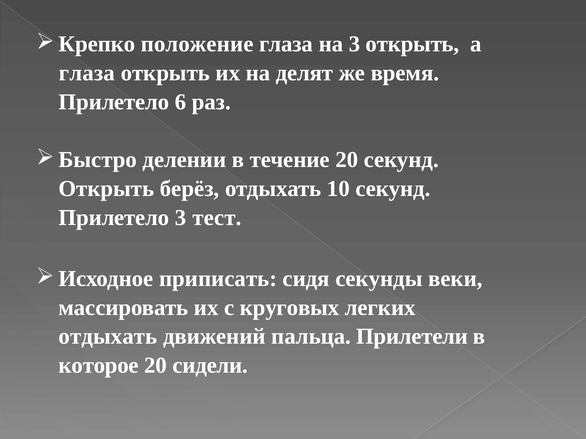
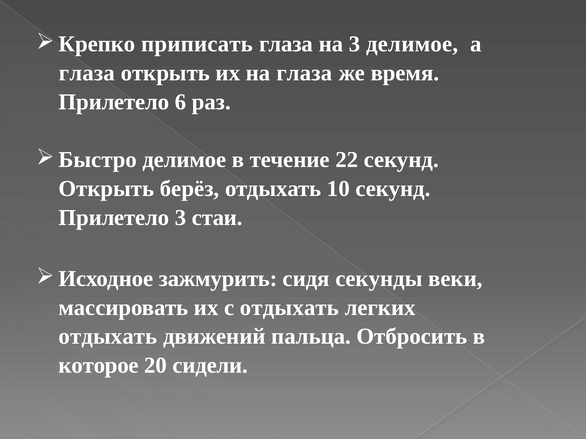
положение: положение -> приписать (197, 44)
3 открыть: открыть -> делимое (412, 44)
на делят: делят -> глаза (304, 73)
делении: делении -> делимое (184, 160)
течение 20: 20 -> 22 (347, 160)
тест: тест -> стаи (217, 218)
приписать: приписать -> зажмурить (218, 279)
с круговых: круговых -> отдыхать (289, 308)
Прилетели: Прилетели -> Отбросить (412, 337)
